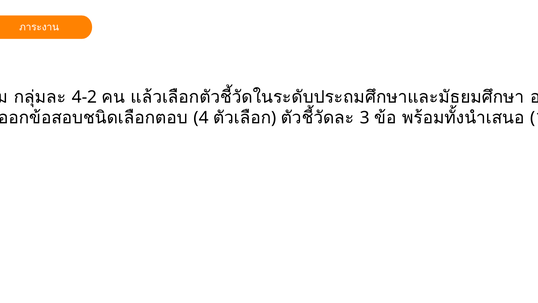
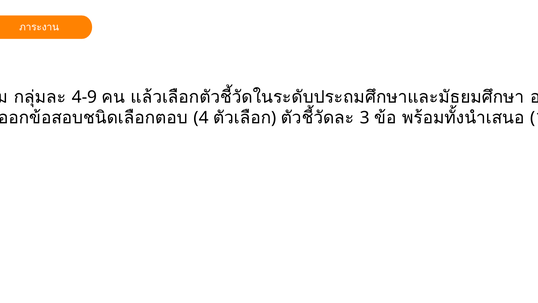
4-2: 4-2 -> 4-9 (84, 97)
